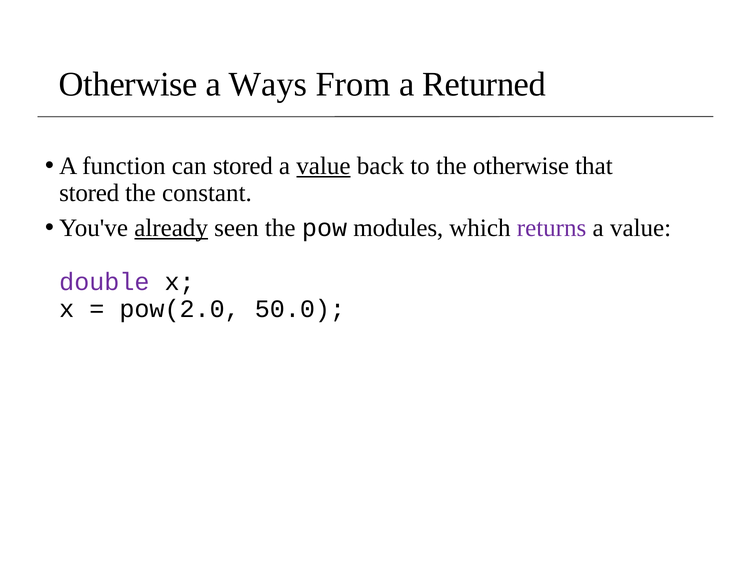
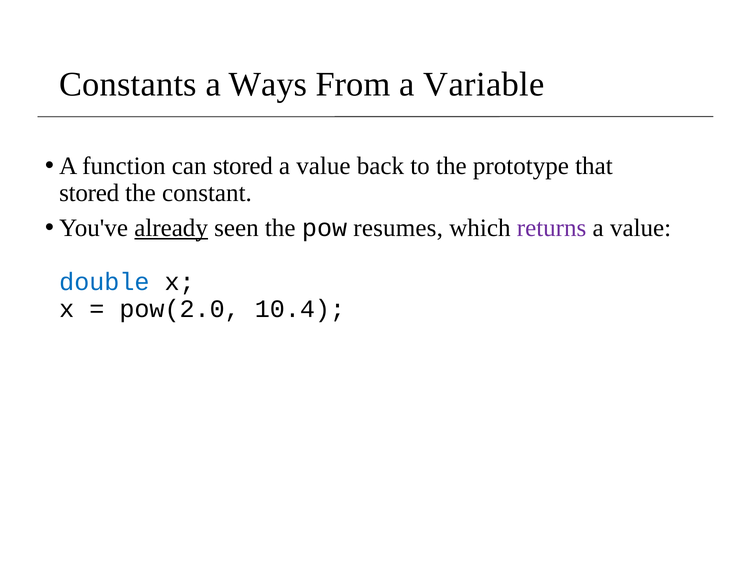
Otherwise: Otherwise -> Constants (128, 84)
Returned: Returned -> Variable (484, 84)
value underline: present -> none (323, 166)
the otherwise: otherwise -> prototype (521, 166)
modules: modules -> resumes (398, 228)
double colour: purple -> blue (104, 282)
50.0: 50.0 -> 10.4 (300, 309)
